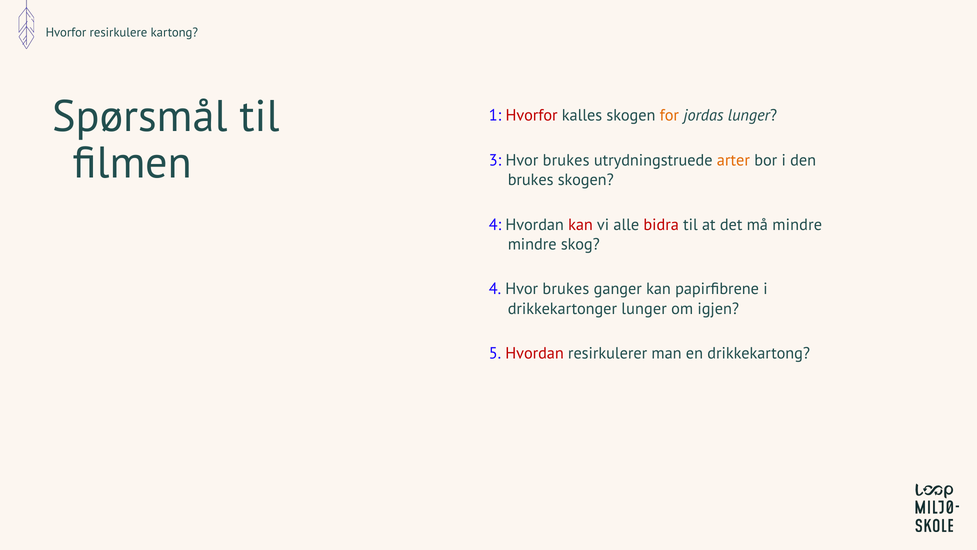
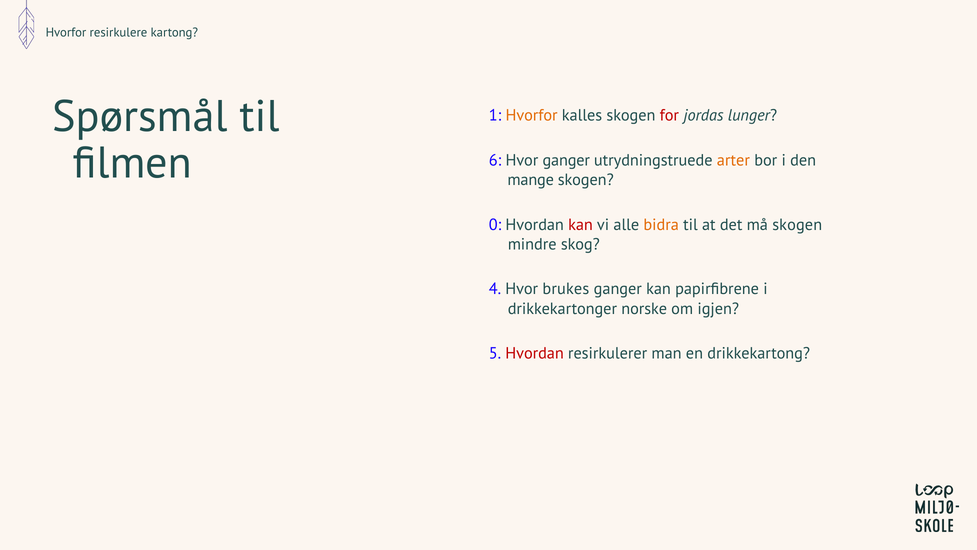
Hvorfor colour: red -> orange (532, 116)
for colour: orange -> red (669, 116)
3: 3 -> 6 (495, 160)
brukes: brukes -> ganger (566, 160)
brukes: brukes -> mange (531, 180)
4: 4 -> 0 (495, 224)
bidra colour: red -> orange (661, 224)
må mindre: mindre -> skogen (797, 224)
drikkekartonger lunger: lunger -> norske (644, 309)
